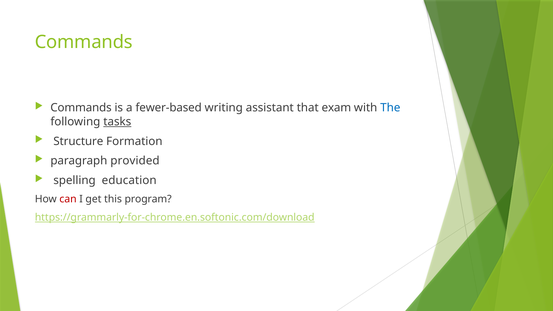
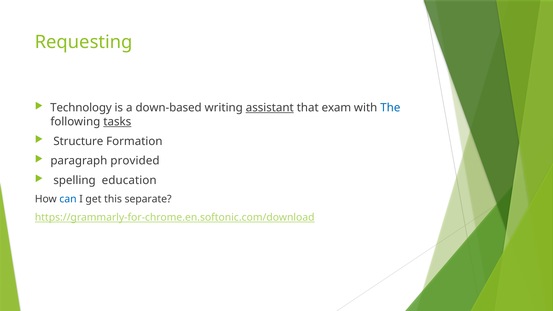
Commands: Commands -> Requesting (84, 42)
Commands: Commands -> Technology (81, 108)
fewer-based: fewer-based -> down-based (169, 108)
assistant underline: none -> present (270, 108)
can colour: red -> blue (68, 199)
program: program -> separate (148, 199)
